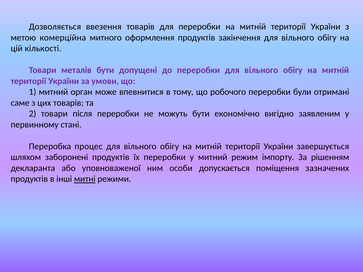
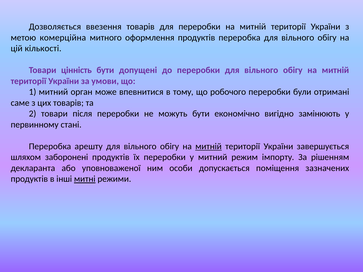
продуктів закінчення: закінчення -> переробка (240, 38)
металів: металів -> цінність (76, 70)
заявленим: заявленим -> замінюють (319, 114)
процес: процес -> арешту (89, 146)
митній underline: none -> present (209, 146)
